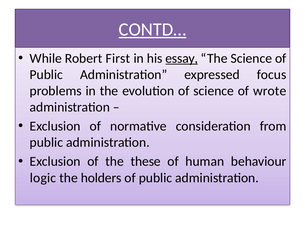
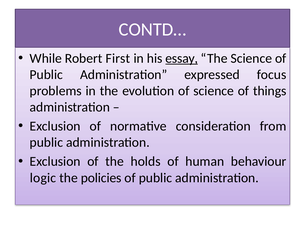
CONTD… underline: present -> none (152, 30)
wrote: wrote -> things (270, 91)
these: these -> holds (146, 161)
holders: holders -> policies (101, 178)
